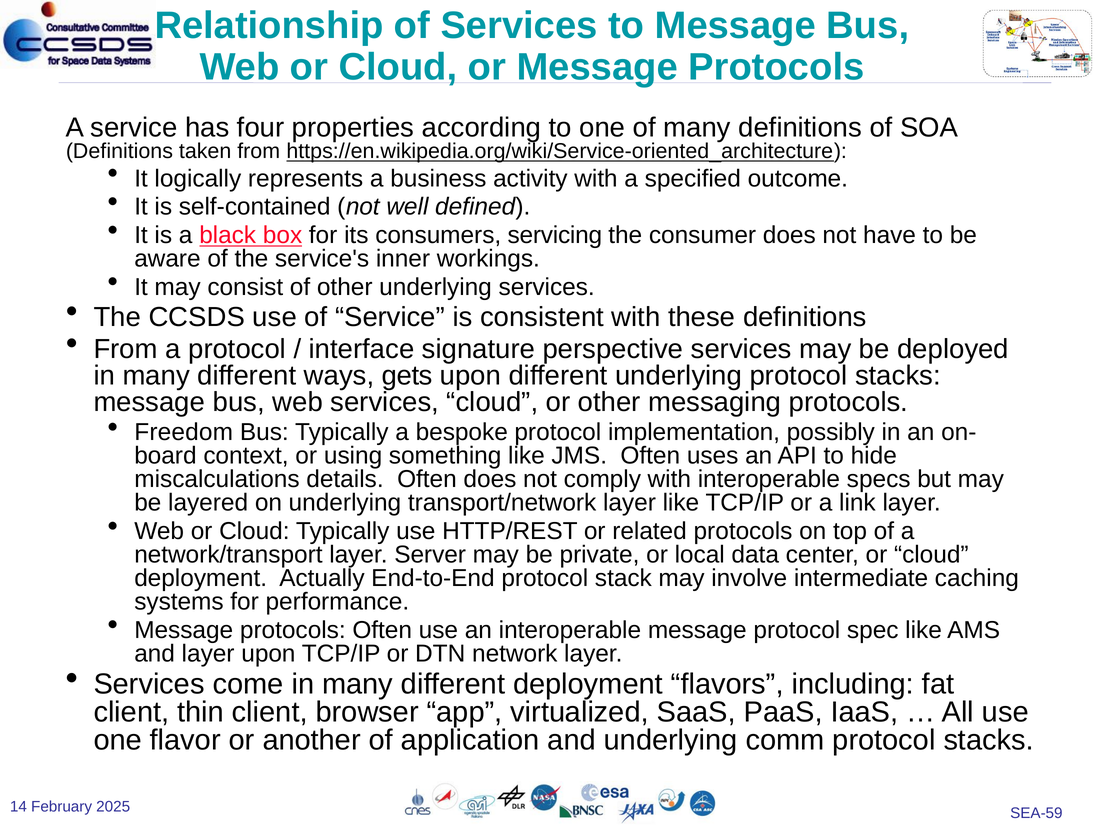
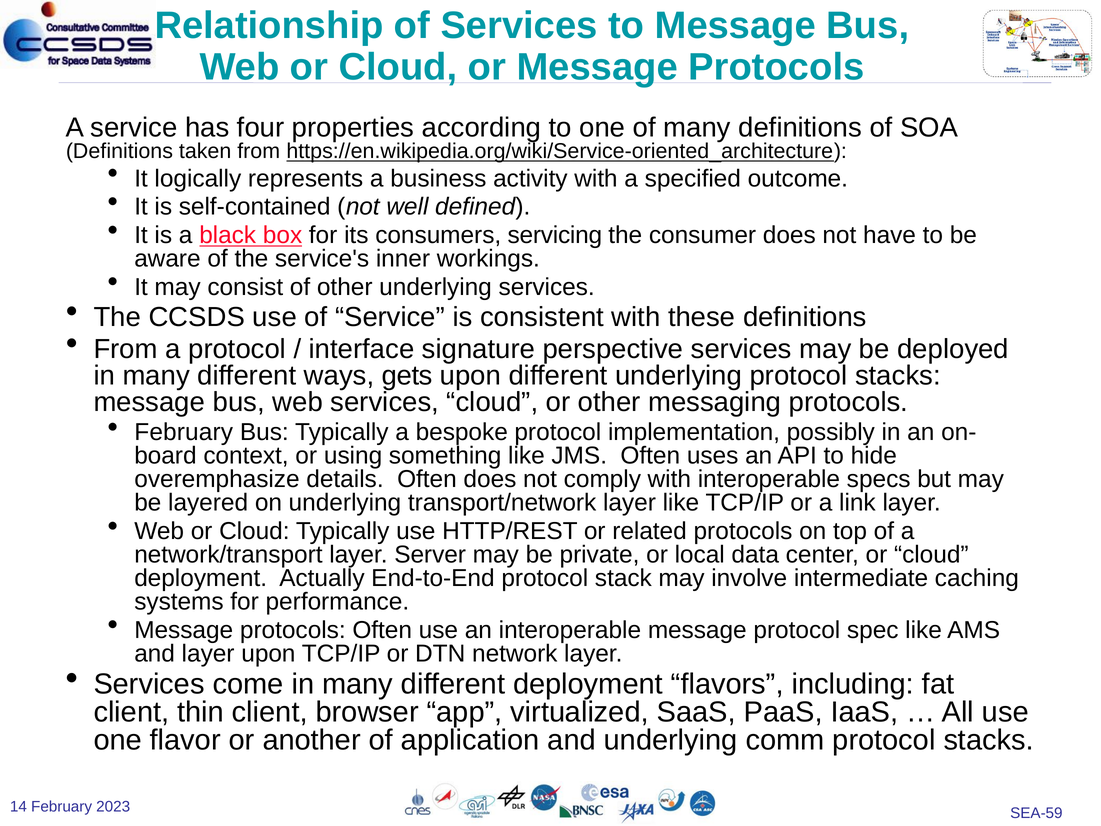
Freedom: Freedom -> February (184, 432)
miscalculations: miscalculations -> overemphasize (217, 479)
2025: 2025 -> 2023 (113, 806)
